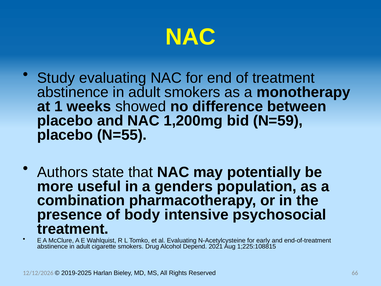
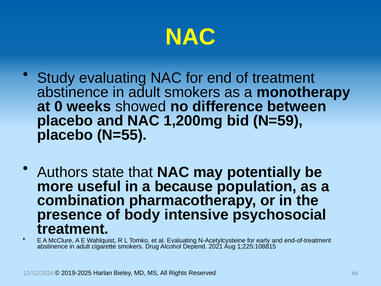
1: 1 -> 0 (58, 106)
genders: genders -> because (184, 186)
